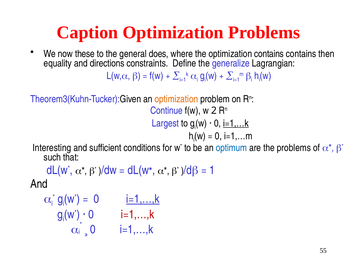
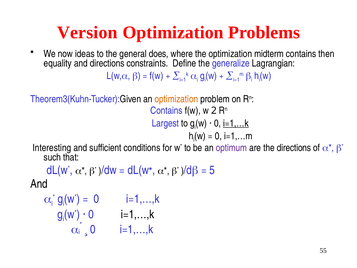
Caption: Caption -> Version (87, 32)
these: these -> ideas (85, 54)
optimization contains: contains -> midterm (269, 54)
Continue: Continue -> Contains (166, 111)
optimum colour: blue -> purple (231, 148)
the problems: problems -> directions (294, 148)
1: 1 -> 5 (212, 170)
i=1,…,k underline: present -> none (143, 199)
i=1,…,k colour: red -> black (138, 214)
